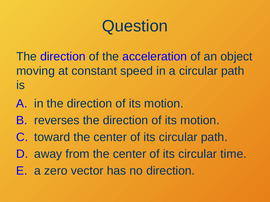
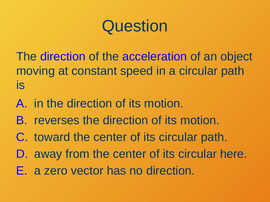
time: time -> here (234, 154)
